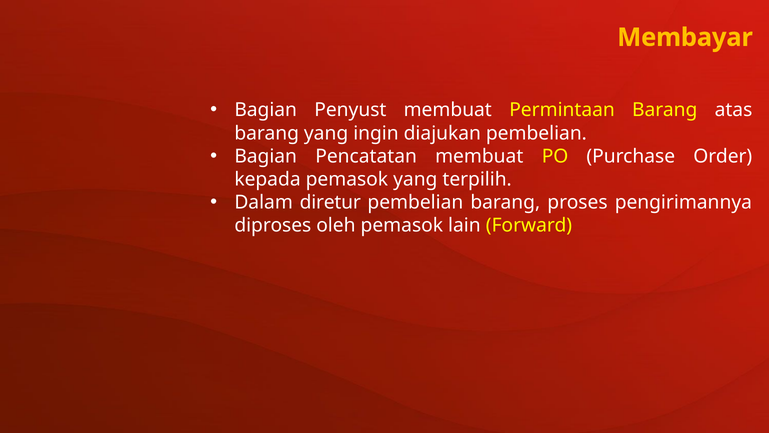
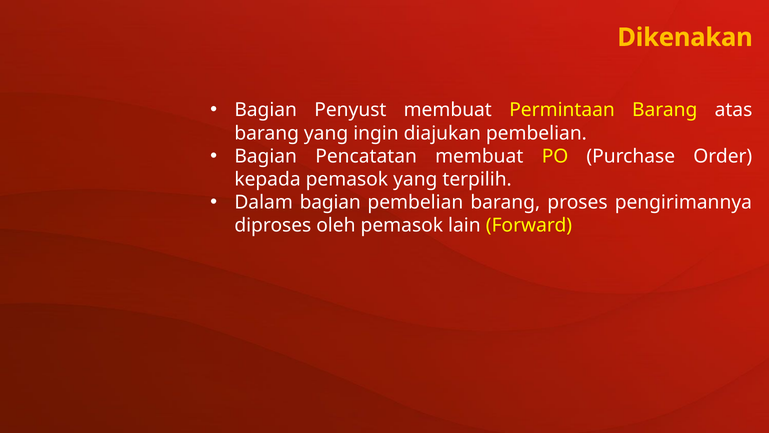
Membayar: Membayar -> Dikenakan (685, 37)
Dalam diretur: diretur -> bagian (330, 202)
